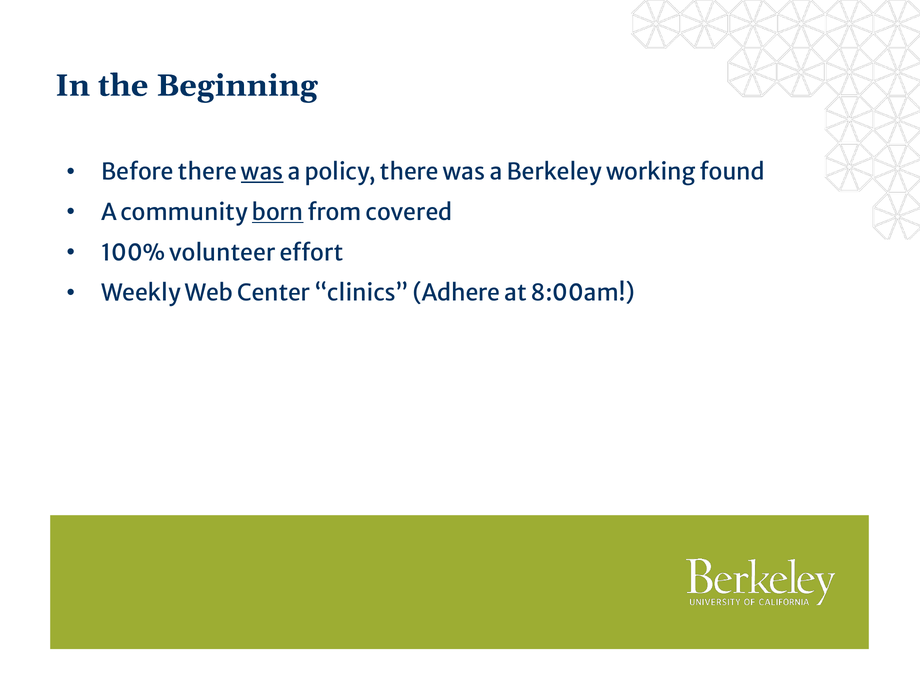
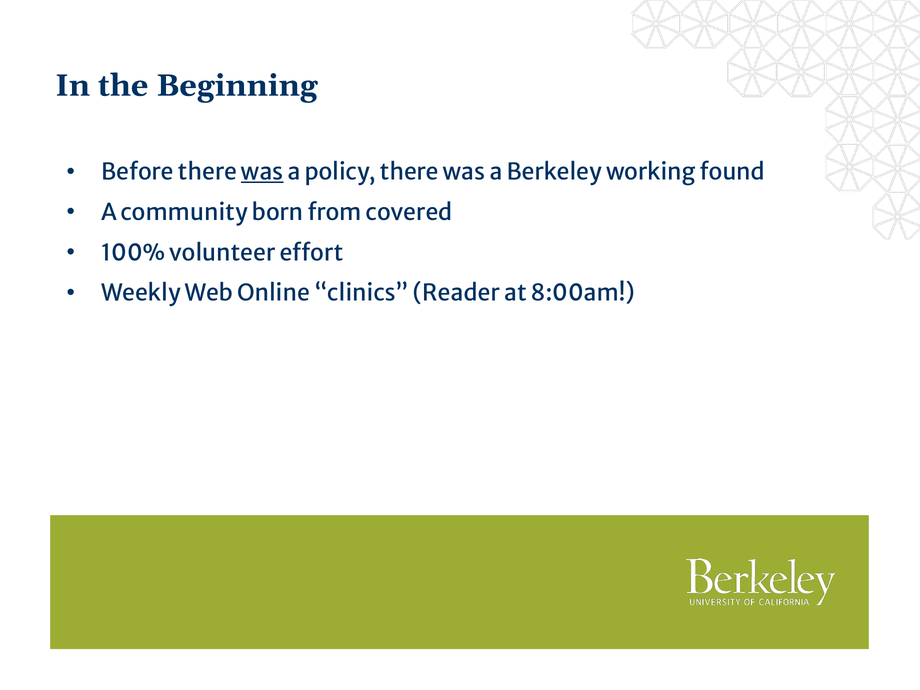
born underline: present -> none (278, 213)
Center: Center -> Online (274, 293)
Adhere: Adhere -> Reader (456, 293)
